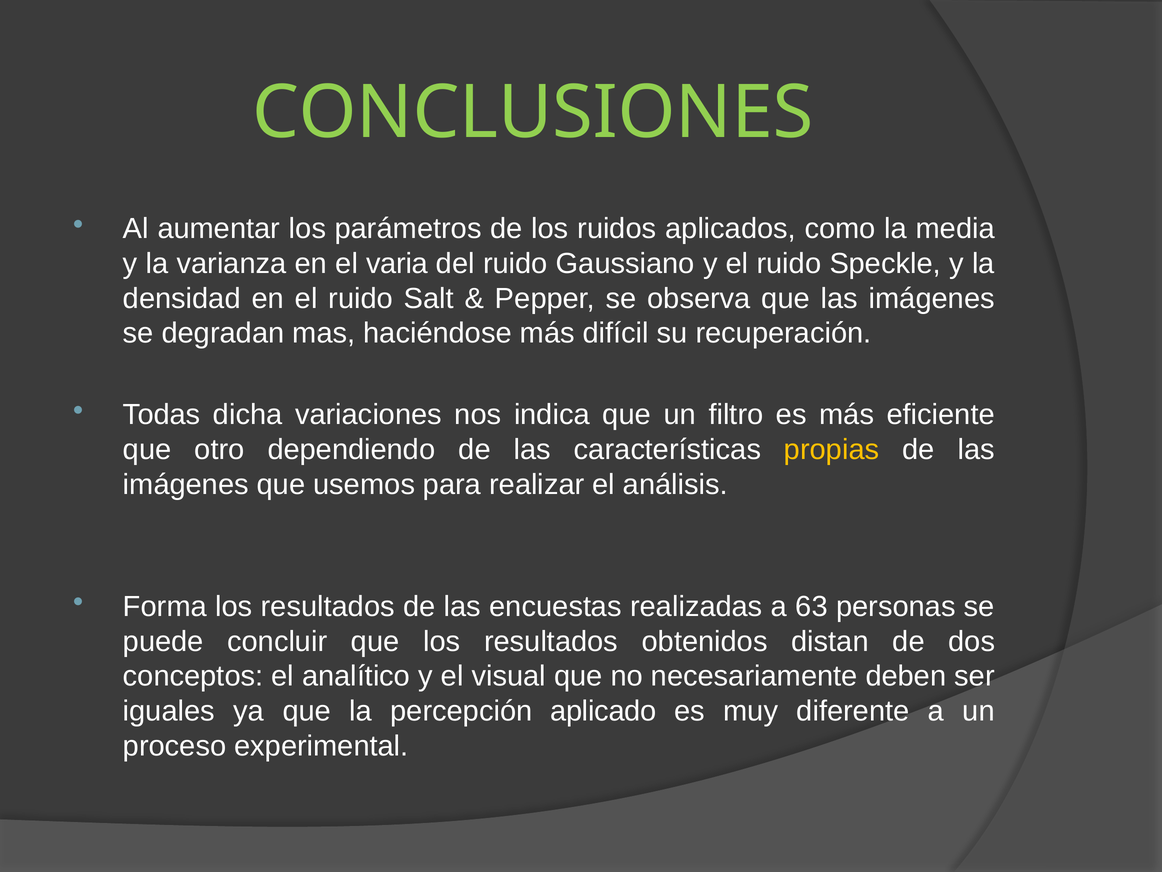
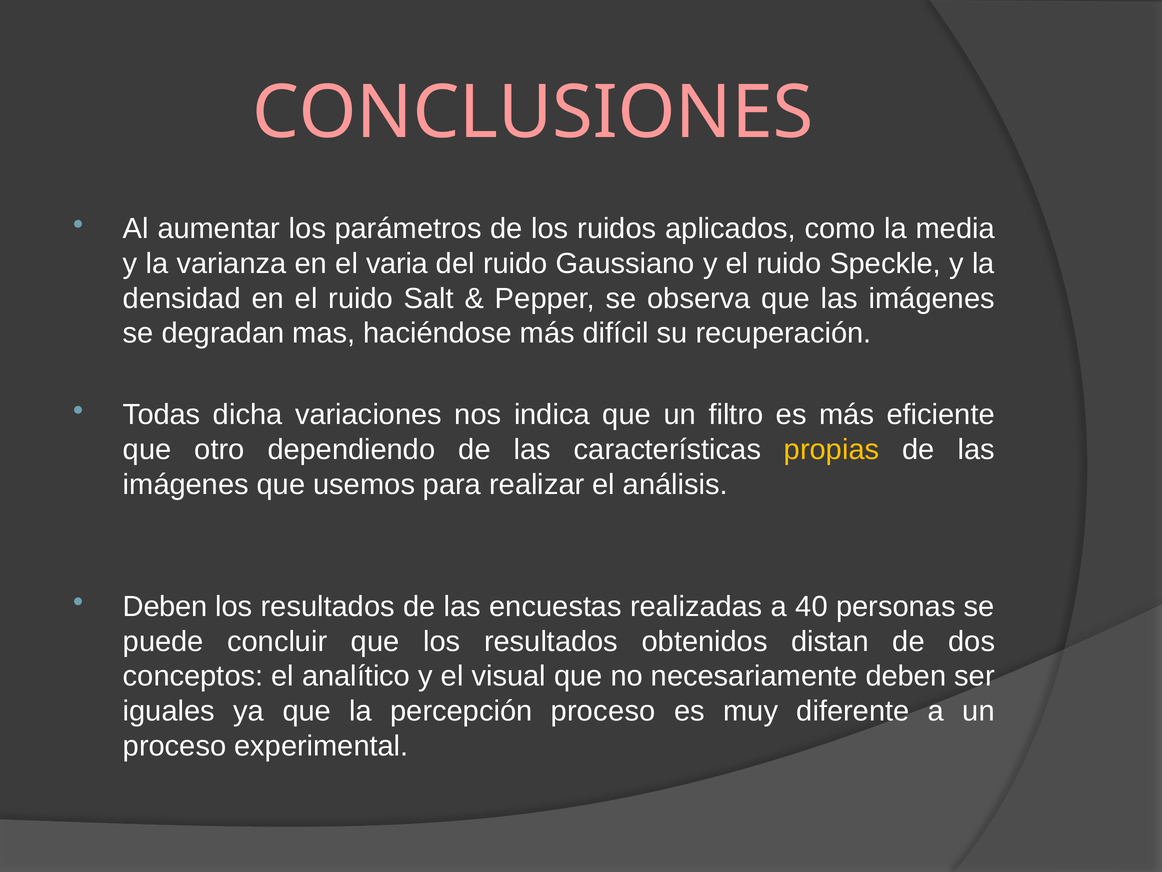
CONCLUSIONES colour: light green -> pink (533, 113)
Forma: Forma -> Deben (165, 606)
63: 63 -> 40 (812, 606)
percepción aplicado: aplicado -> proceso (603, 711)
